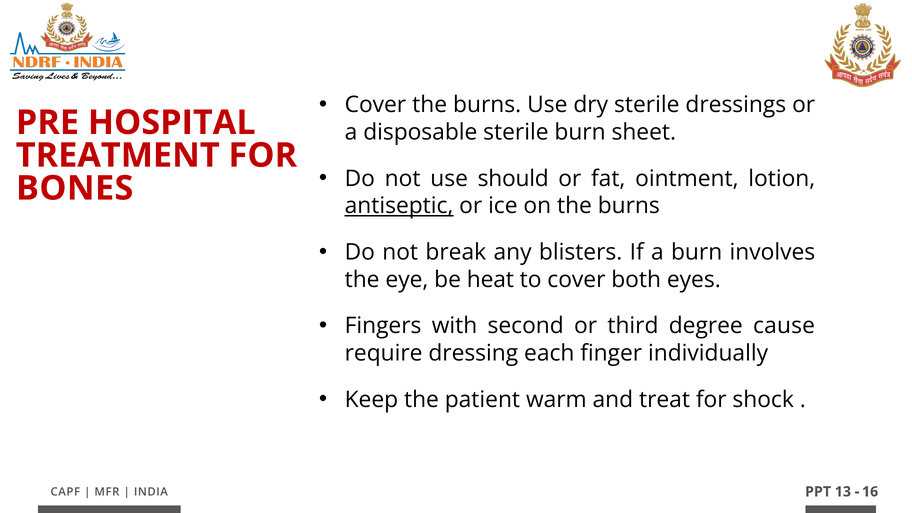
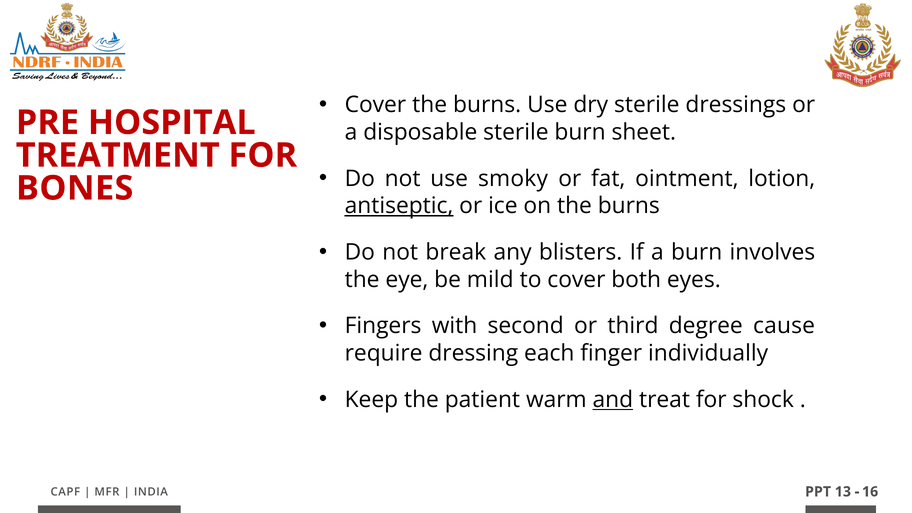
should: should -> smoky (513, 179)
heat: heat -> mild (490, 280)
and underline: none -> present (613, 400)
